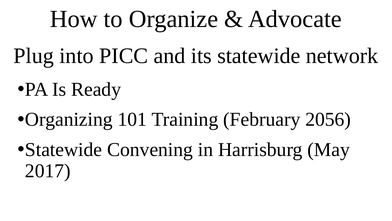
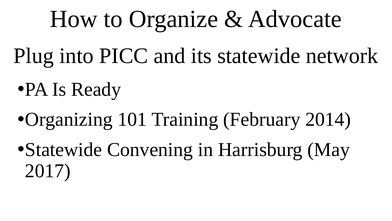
2056: 2056 -> 2014 (328, 119)
